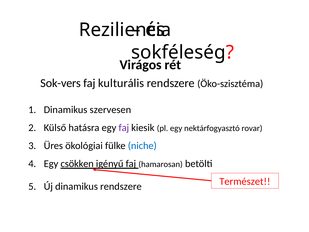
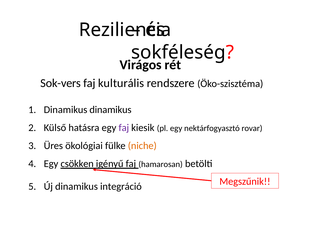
Dinamikus szervesen: szervesen -> dinamikus (110, 110)
niche colour: blue -> orange (142, 146)
Természet: Természet -> Megszűnik (245, 181)
dinamikus rendszere: rendszere -> integráció (121, 186)
